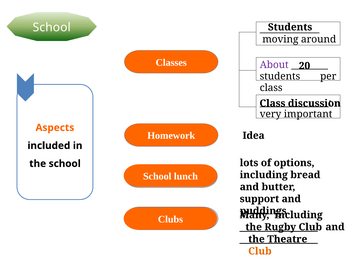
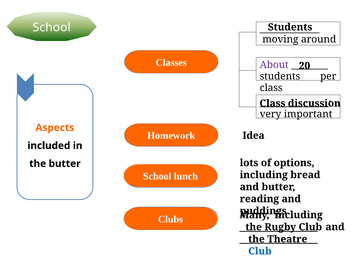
the school: school -> butter (65, 164)
support: support -> reading (259, 199)
Club colour: orange -> blue (260, 251)
